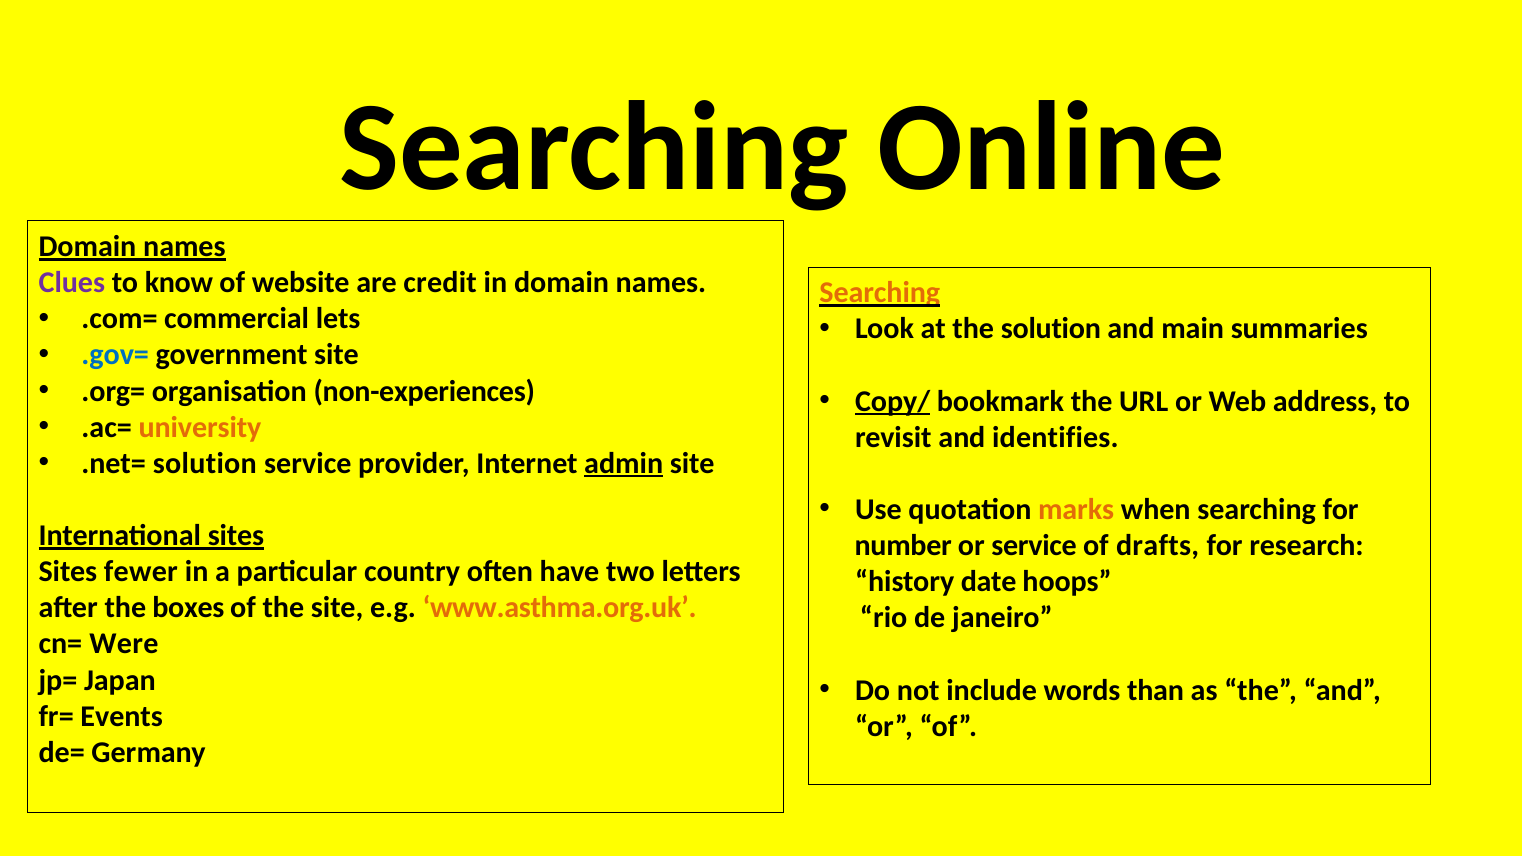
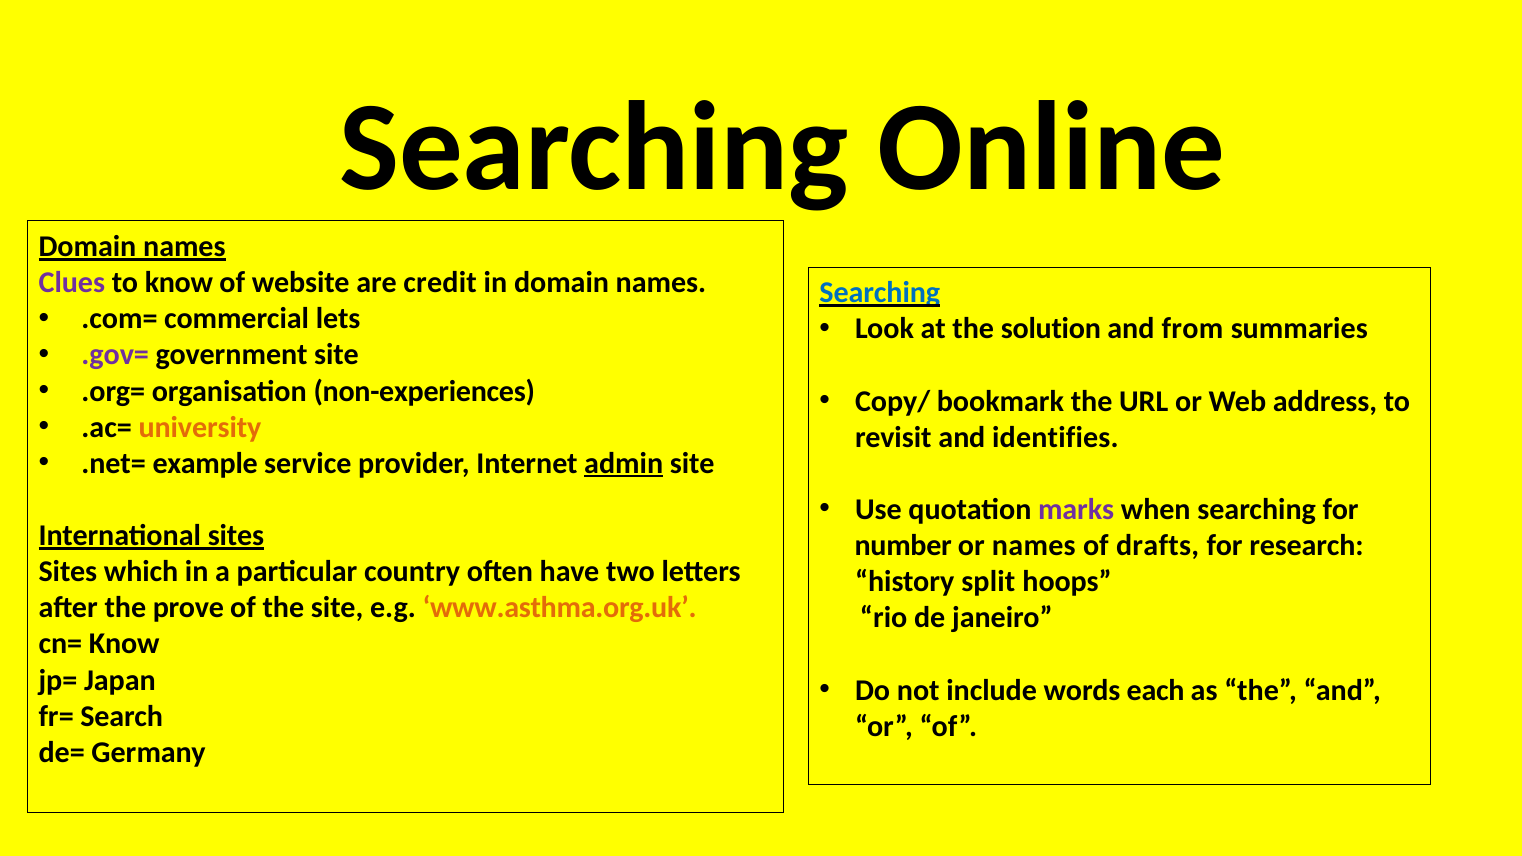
Searching colour: orange -> blue (880, 293)
main: main -> from (1192, 329)
.gov= colour: blue -> purple (115, 355)
Copy/ underline: present -> none (893, 401)
.net= solution: solution -> example (205, 463)
marks colour: orange -> purple (1076, 510)
or service: service -> names (1034, 546)
fewer: fewer -> which (141, 572)
date: date -> split (988, 582)
boxes: boxes -> prove (188, 608)
cn= Were: Were -> Know (124, 644)
than: than -> each (1156, 690)
Events: Events -> Search (122, 716)
